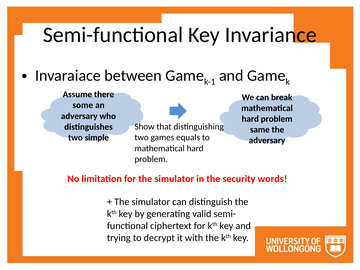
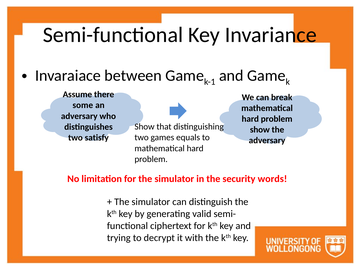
same: same -> show (260, 130)
simple: simple -> satisfy (97, 138)
